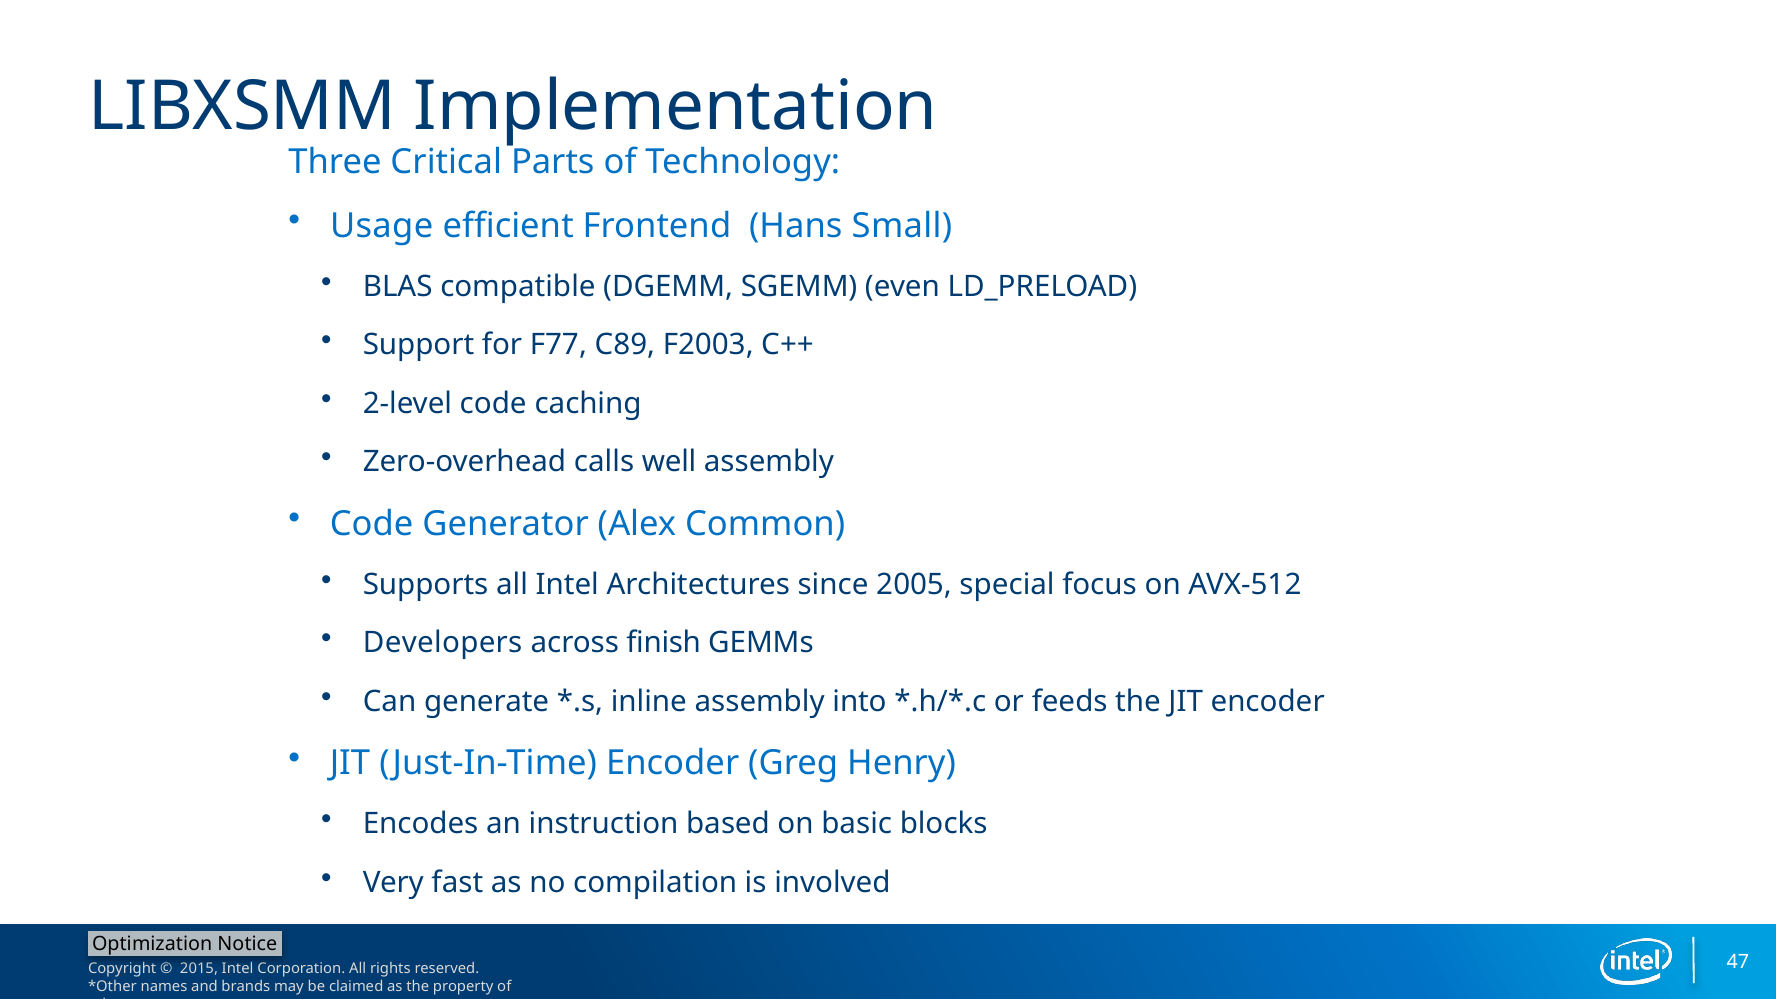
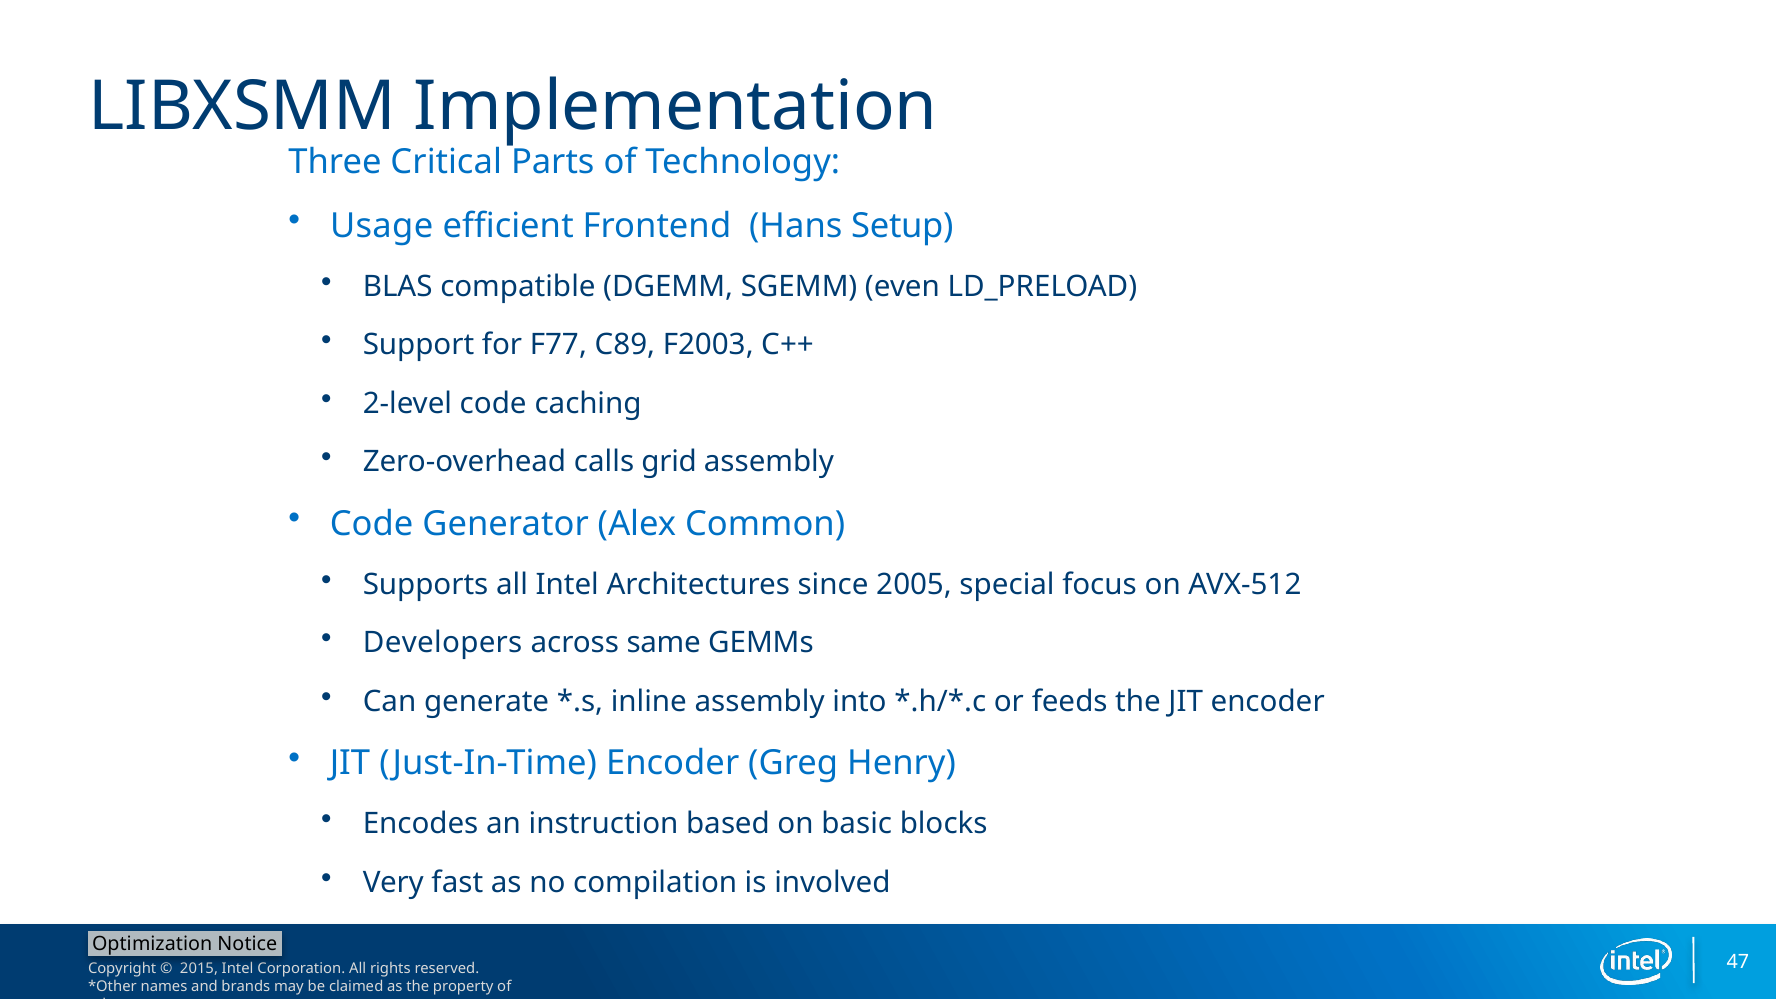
Small: Small -> Setup (902, 226)
well: well -> grid (669, 462)
finish: finish -> same (664, 643)
